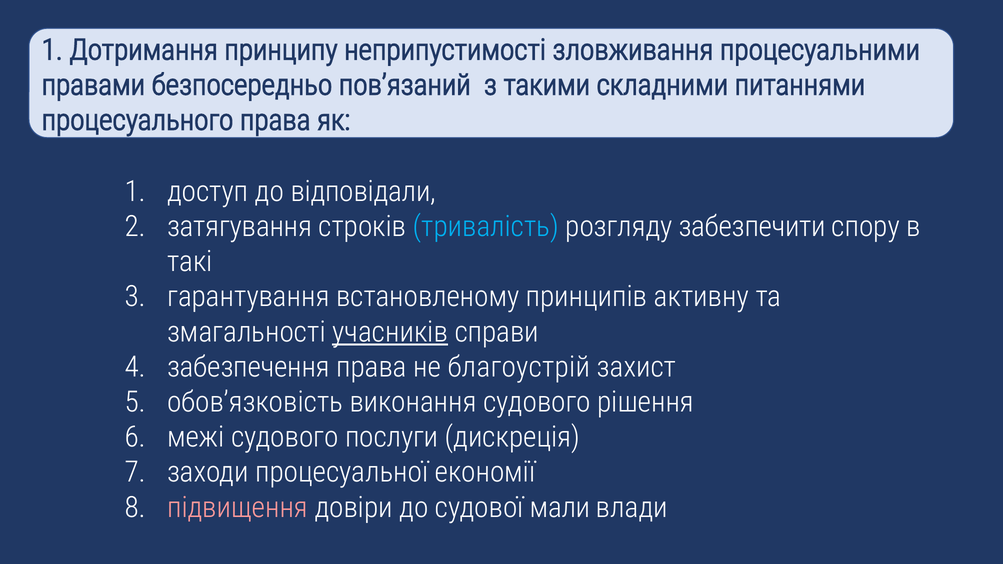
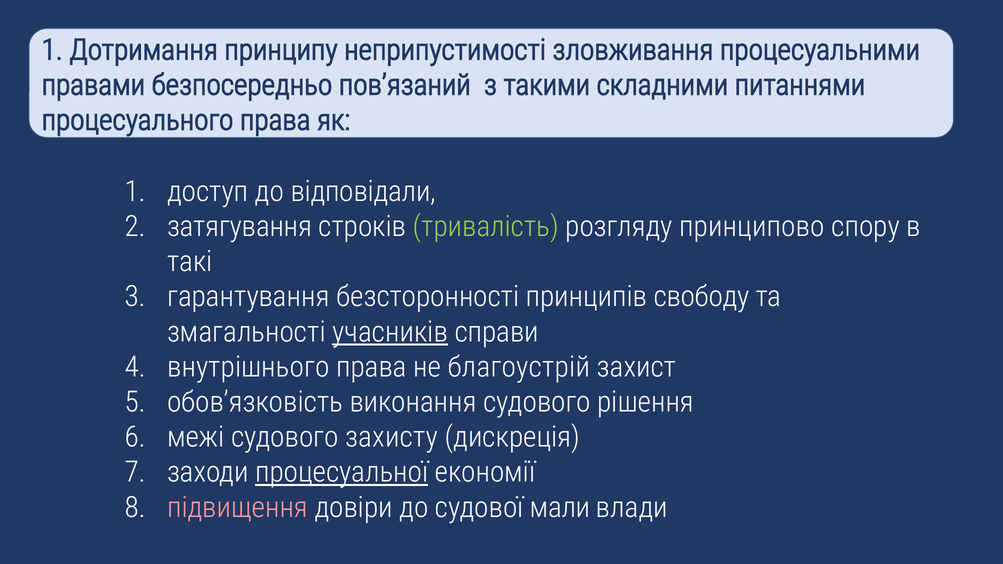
тривалість colour: light blue -> light green (486, 227)
забезпечити: забезпечити -> принципово (752, 227)
встановленому: встановленому -> безсторонності (428, 297)
активну: активну -> свободу (702, 297)
забезпечення: забезпечення -> внутрішнього (248, 367)
послуги: послуги -> захисту (392, 437)
процесуальної underline: none -> present (342, 472)
